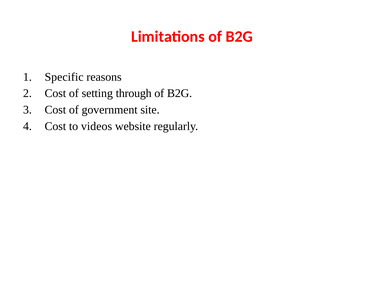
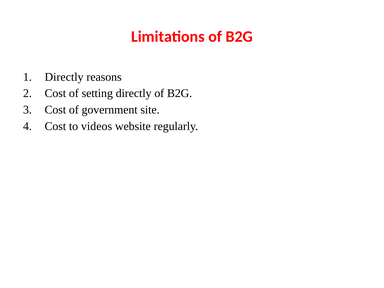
Specific: Specific -> Directly (64, 77)
setting through: through -> directly (134, 93)
